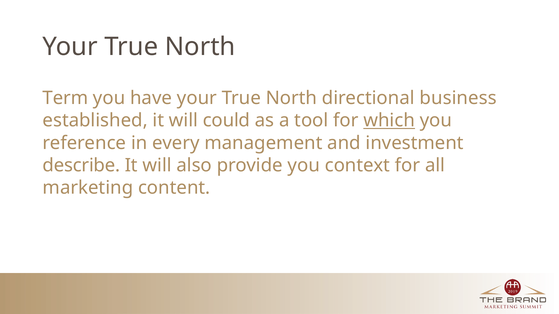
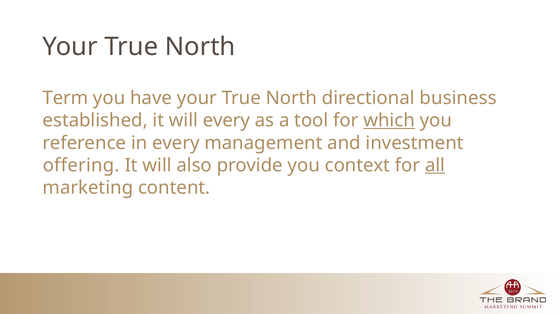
will could: could -> every (226, 121)
describe: describe -> offering (81, 165)
all underline: none -> present (435, 165)
